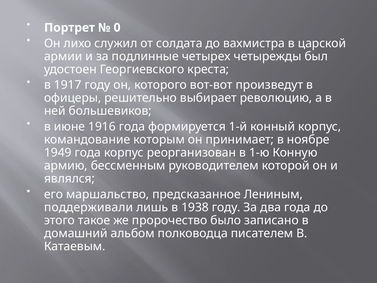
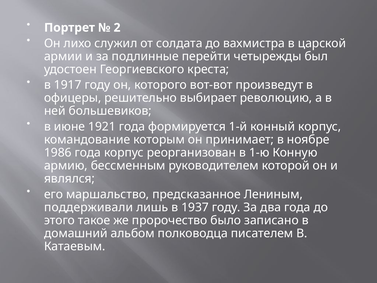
0: 0 -> 2 (117, 28)
четырех: четырех -> перейти (206, 56)
1916: 1916 -> 1921 (102, 127)
1949: 1949 -> 1986 (58, 153)
1938: 1938 -> 1937 (195, 207)
